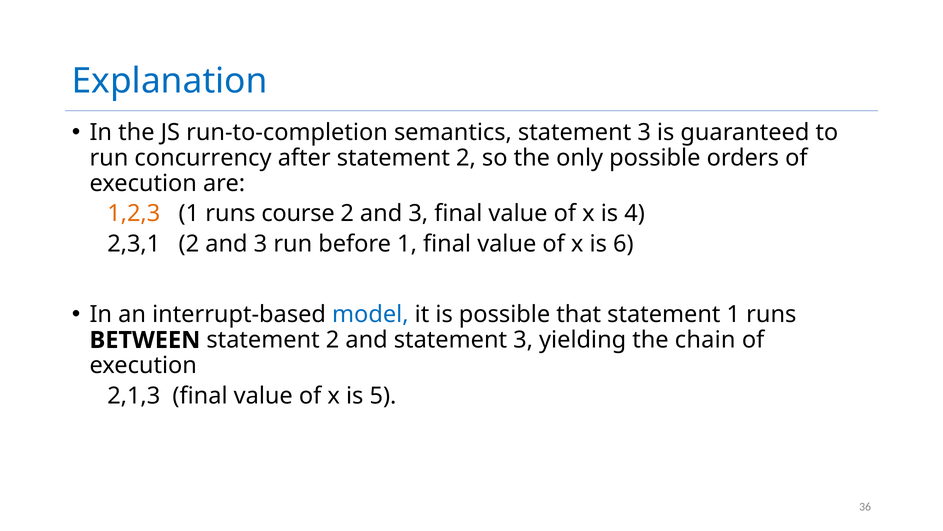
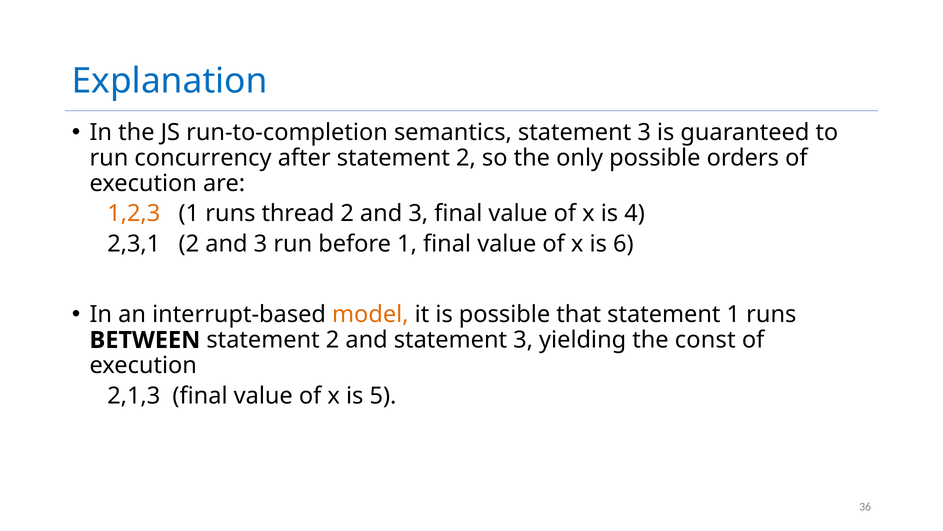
course: course -> thread (298, 213)
model colour: blue -> orange (370, 314)
chain: chain -> const (705, 340)
